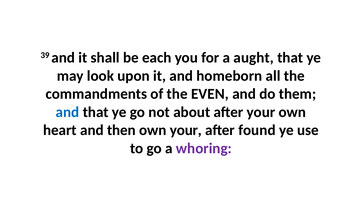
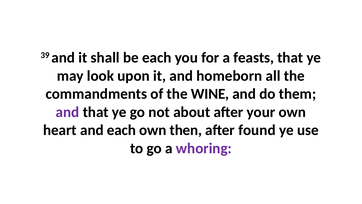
aught: aught -> feasts (254, 58)
EVEN: EVEN -> WINE (210, 94)
and colour: blue -> purple (68, 112)
and then: then -> each (121, 130)
own your: your -> then (186, 130)
